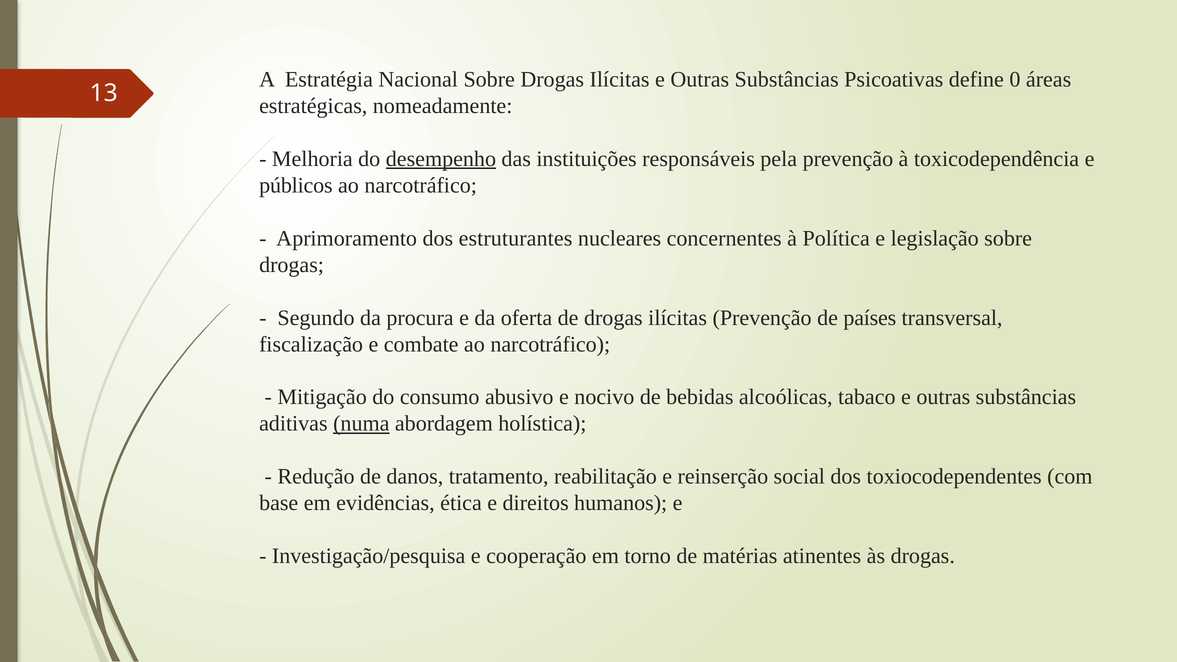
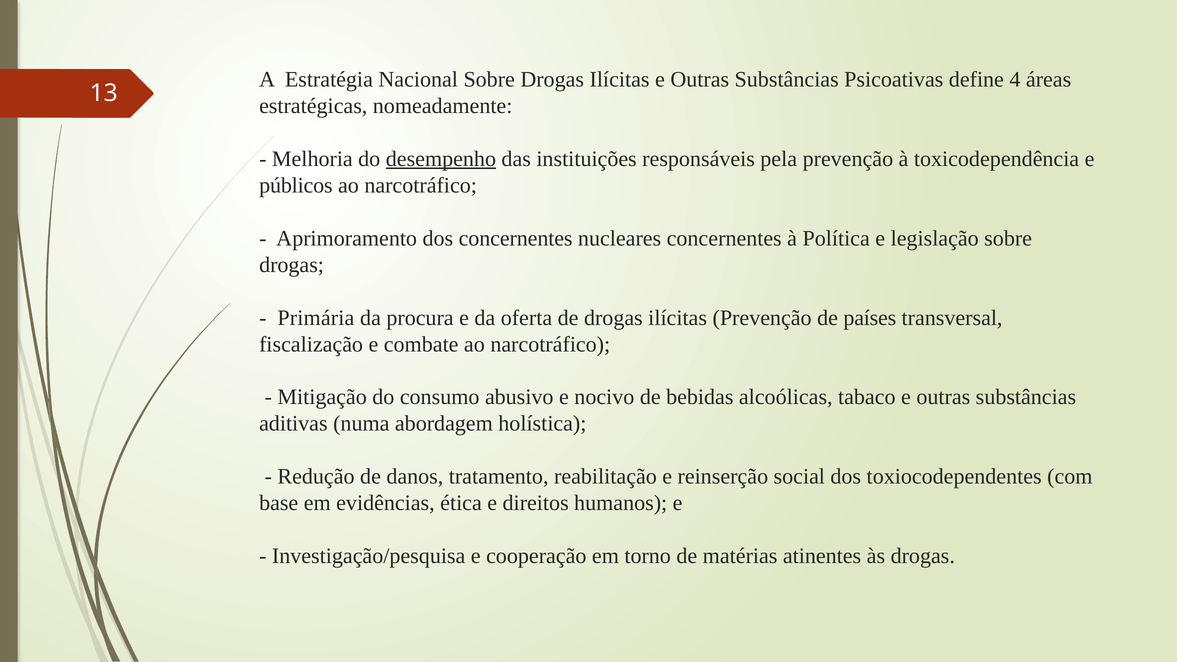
0: 0 -> 4 (1015, 79)
dos estruturantes: estruturantes -> concernentes (516, 238)
Segundo: Segundo -> Primária (316, 318)
numa underline: present -> none (361, 424)
